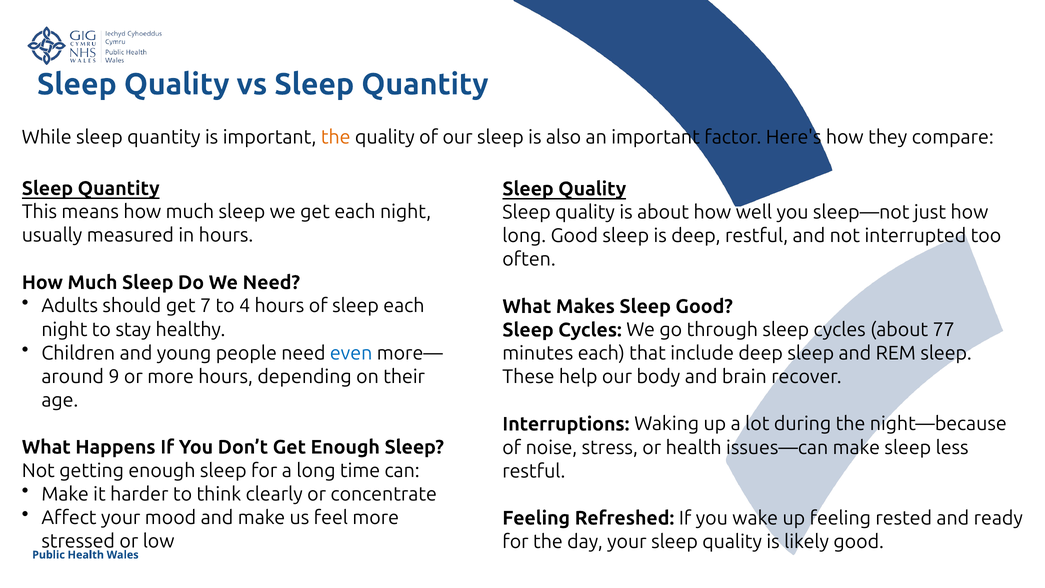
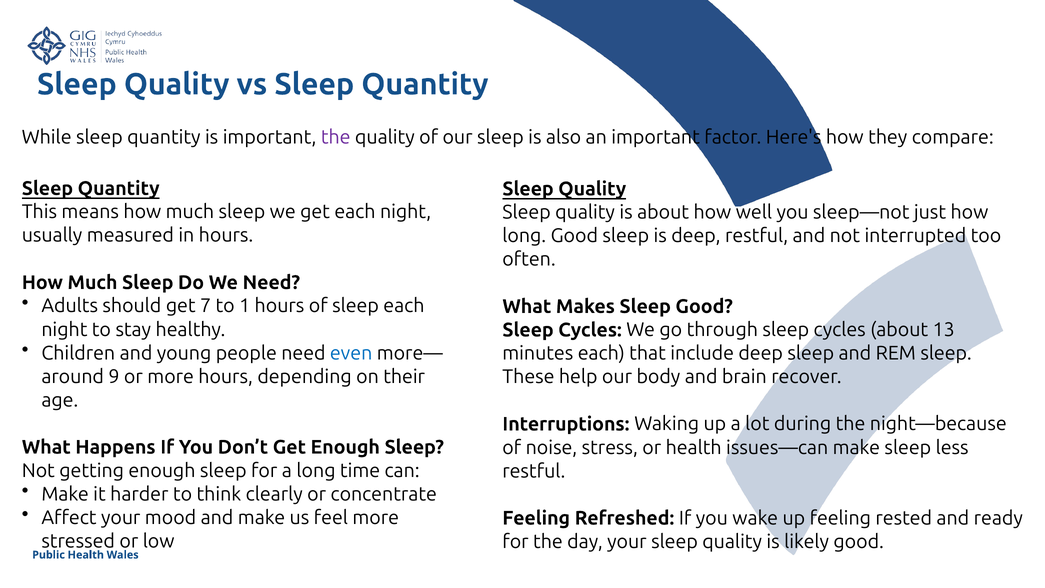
the colour: orange -> purple (336, 137)
4: 4 -> 1 (245, 306)
77: 77 -> 13 (944, 330)
